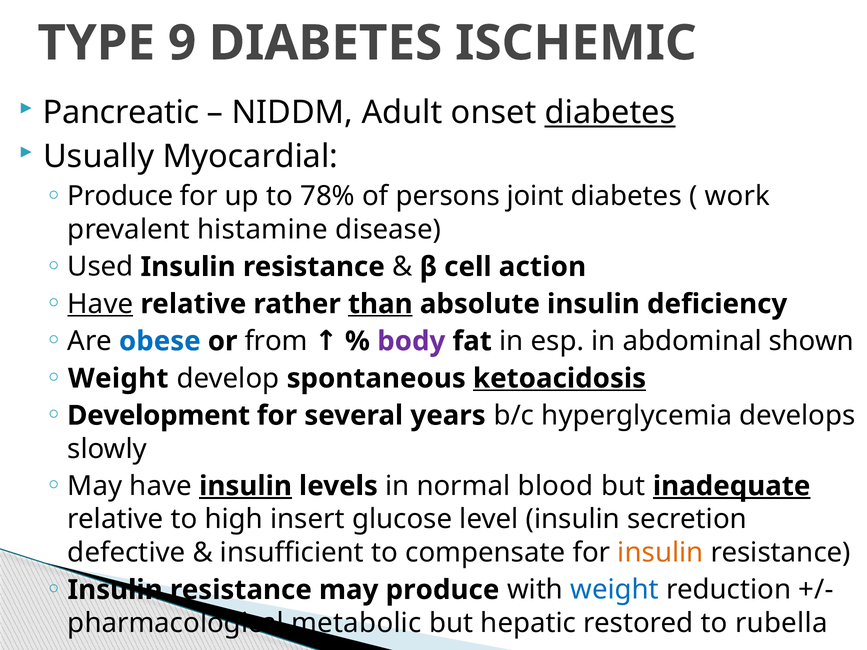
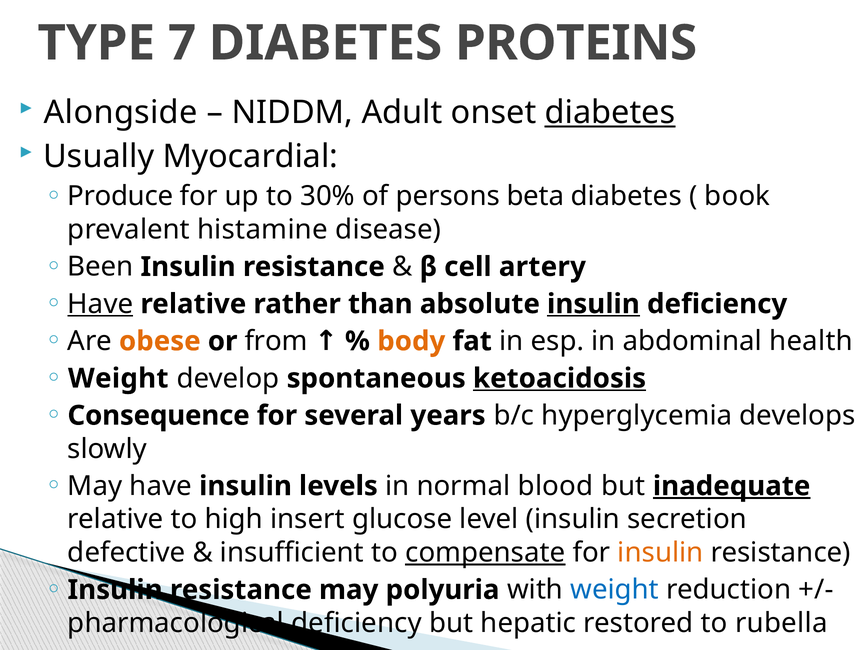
9: 9 -> 7 (182, 43)
ISCHEMIC: ISCHEMIC -> PROTEINS (576, 43)
Pancreatic: Pancreatic -> Alongside (121, 113)
78%: 78% -> 30% (328, 196)
joint: joint -> beta (535, 196)
work: work -> book (737, 196)
Used: Used -> Been (100, 267)
action: action -> artery (542, 267)
than underline: present -> none (380, 304)
insulin underline: none -> present (593, 304)
obese colour: blue -> orange (160, 341)
body colour: purple -> orange (411, 341)
shown: shown -> health (811, 341)
Development: Development -> Consequence (159, 416)
insulin underline: present -> none (246, 486)
compensate underline: none -> present (485, 553)
may produce: produce -> polyuria (443, 590)
pharmacological metabolic: metabolic -> deficiency (357, 623)
